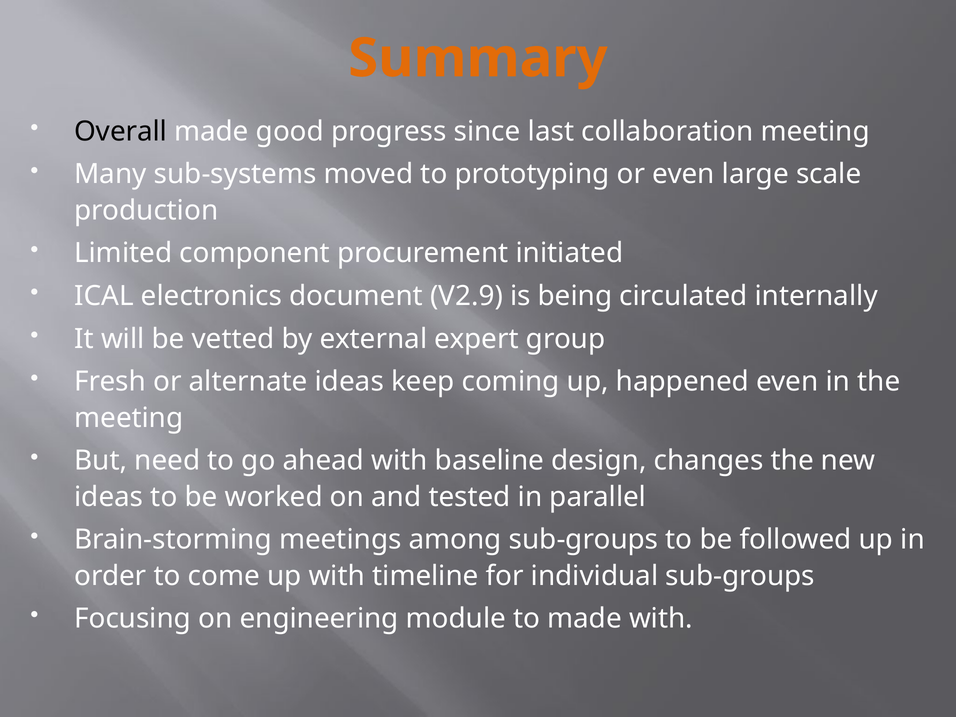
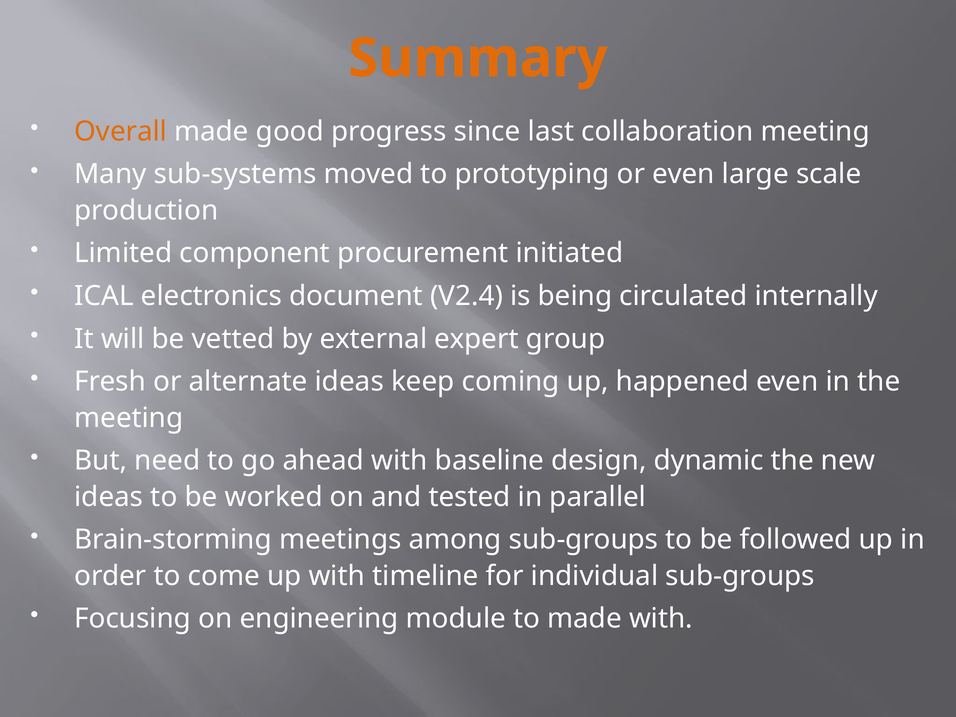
Overall colour: black -> orange (121, 131)
V2.9: V2.9 -> V2.4 (466, 296)
changes: changes -> dynamic (709, 461)
